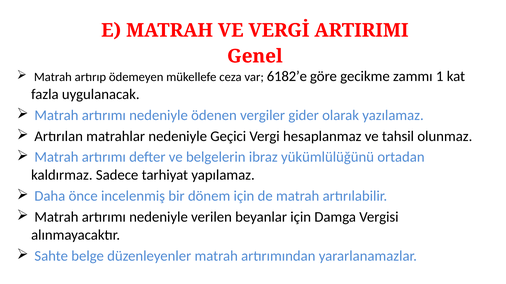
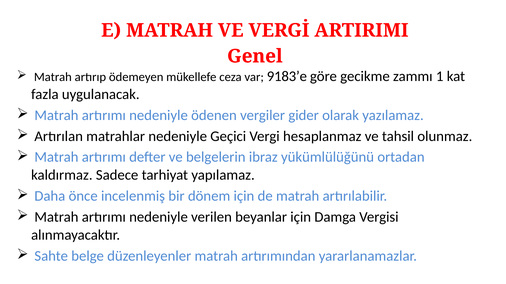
6182’e: 6182’e -> 9183’e (287, 76)
